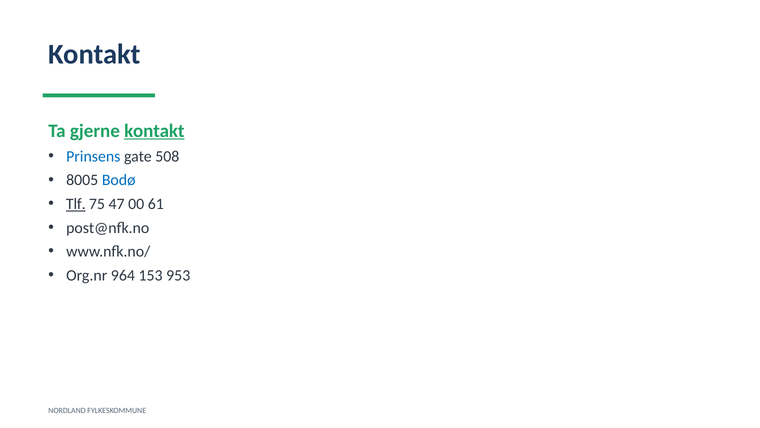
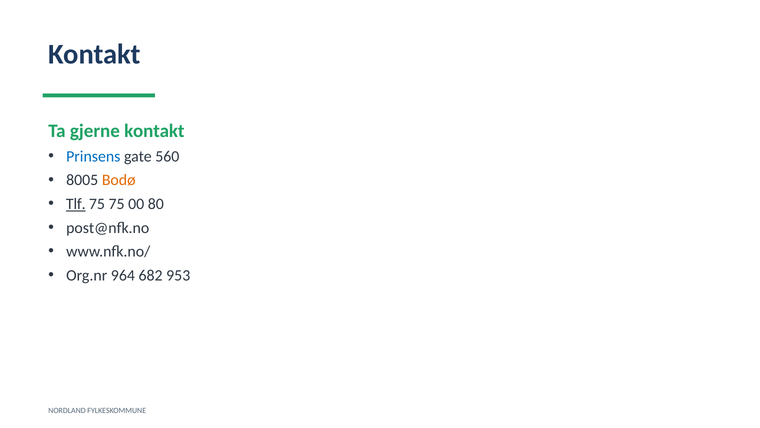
kontakt underline: present -> none (154, 131)
508: 508 -> 560 (167, 156)
Bodø colour: blue -> orange (119, 180)
75 47: 47 -> 75 (117, 204)
61: 61 -> 80 (156, 204)
153: 153 -> 682 (151, 275)
